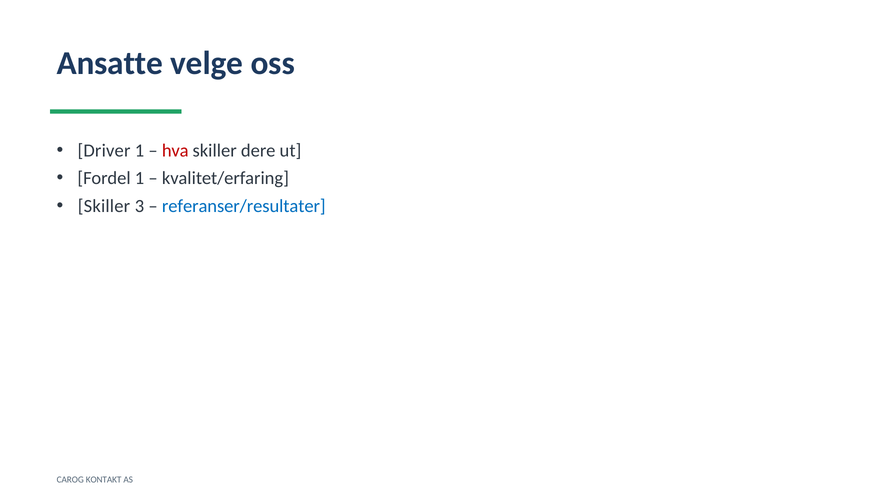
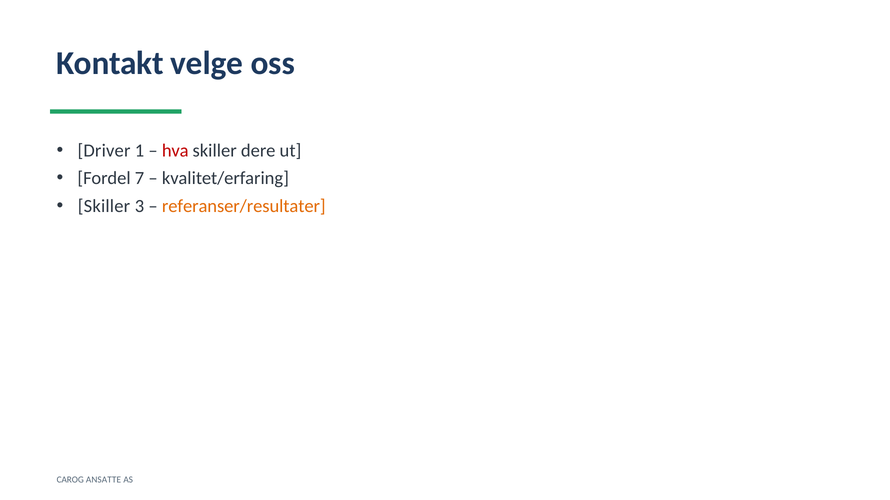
Ansatte: Ansatte -> Kontakt (110, 64)
Fordel 1: 1 -> 7 (140, 179)
referanser/resultater colour: blue -> orange (244, 206)
KONTAKT: KONTAKT -> ANSATTE (104, 480)
